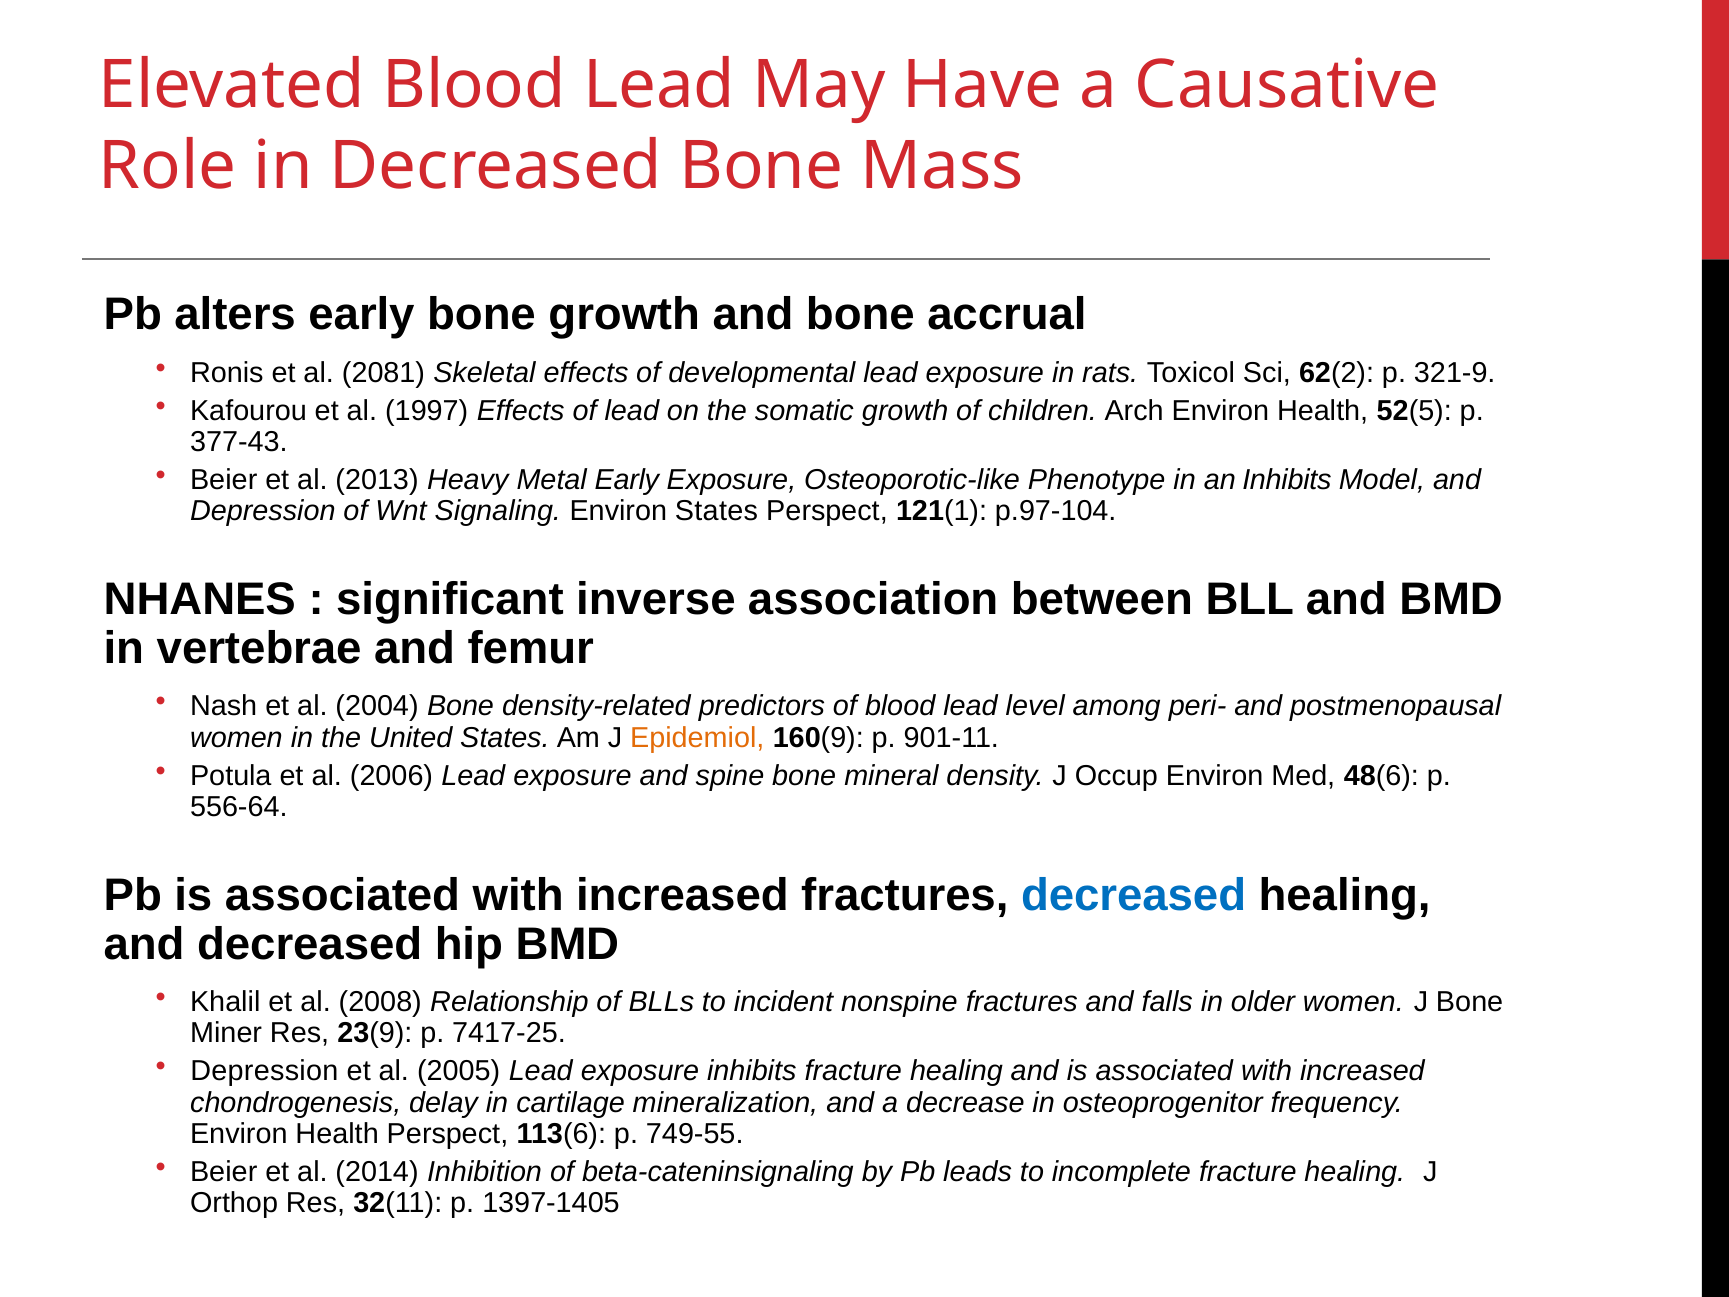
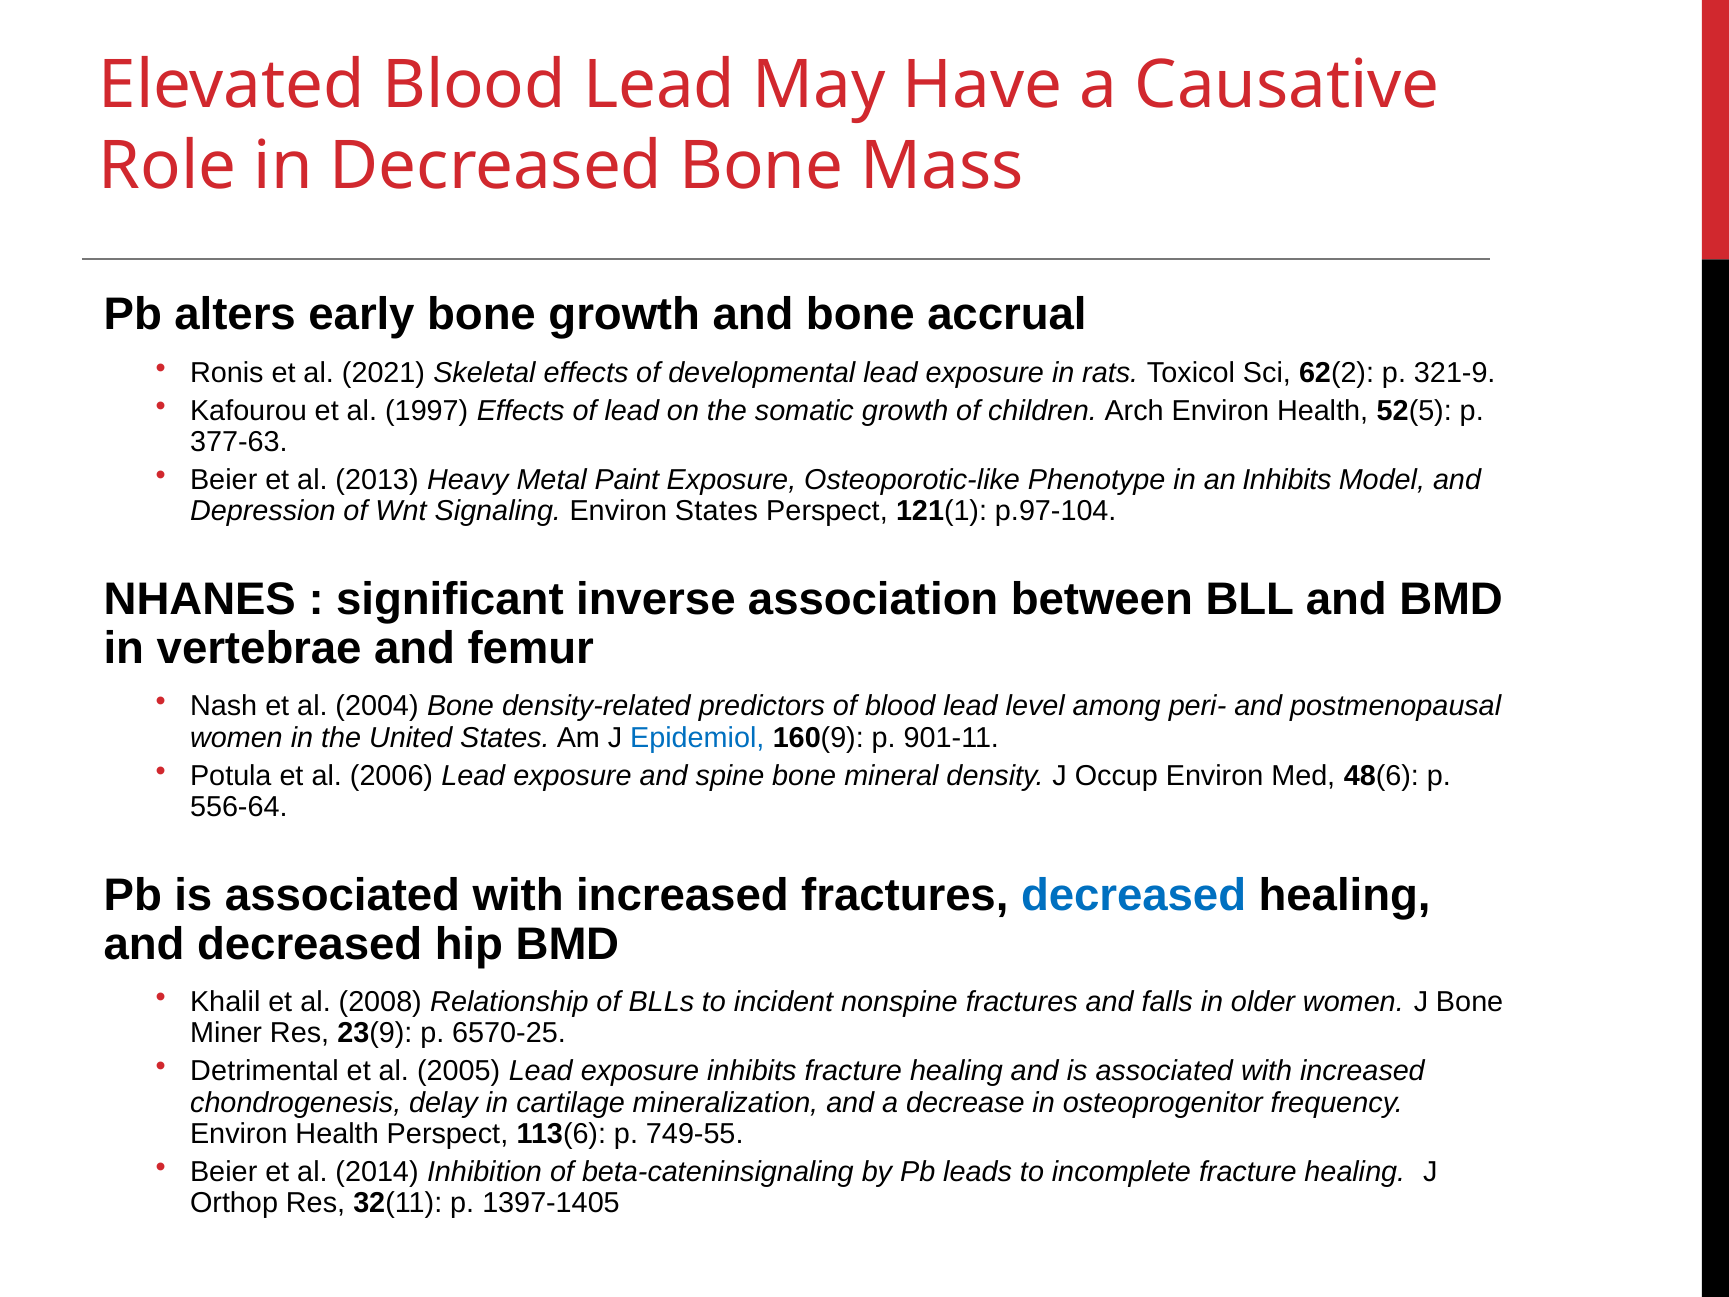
2081: 2081 -> 2021 (384, 373)
377-43: 377-43 -> 377-63 (239, 442)
Metal Early: Early -> Paint (627, 480)
Epidemiol colour: orange -> blue (697, 737)
7417-25: 7417-25 -> 6570-25 (509, 1033)
Depression: Depression -> Detrimental (264, 1071)
